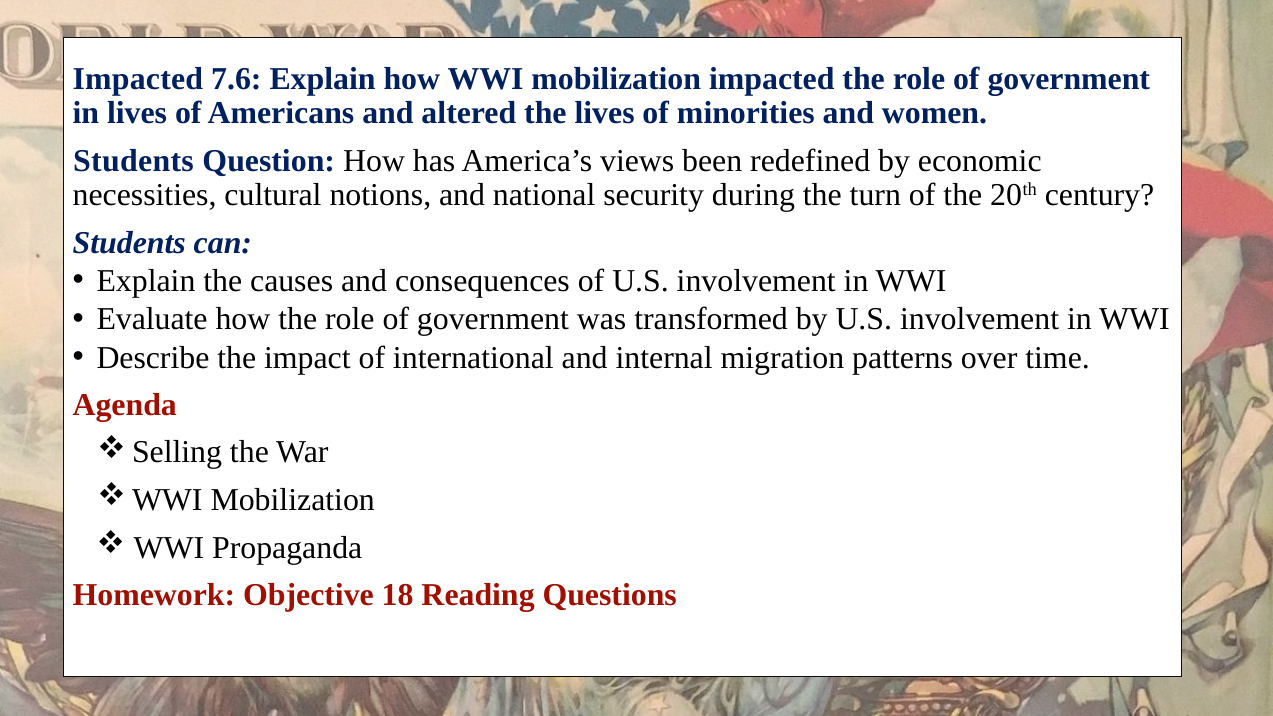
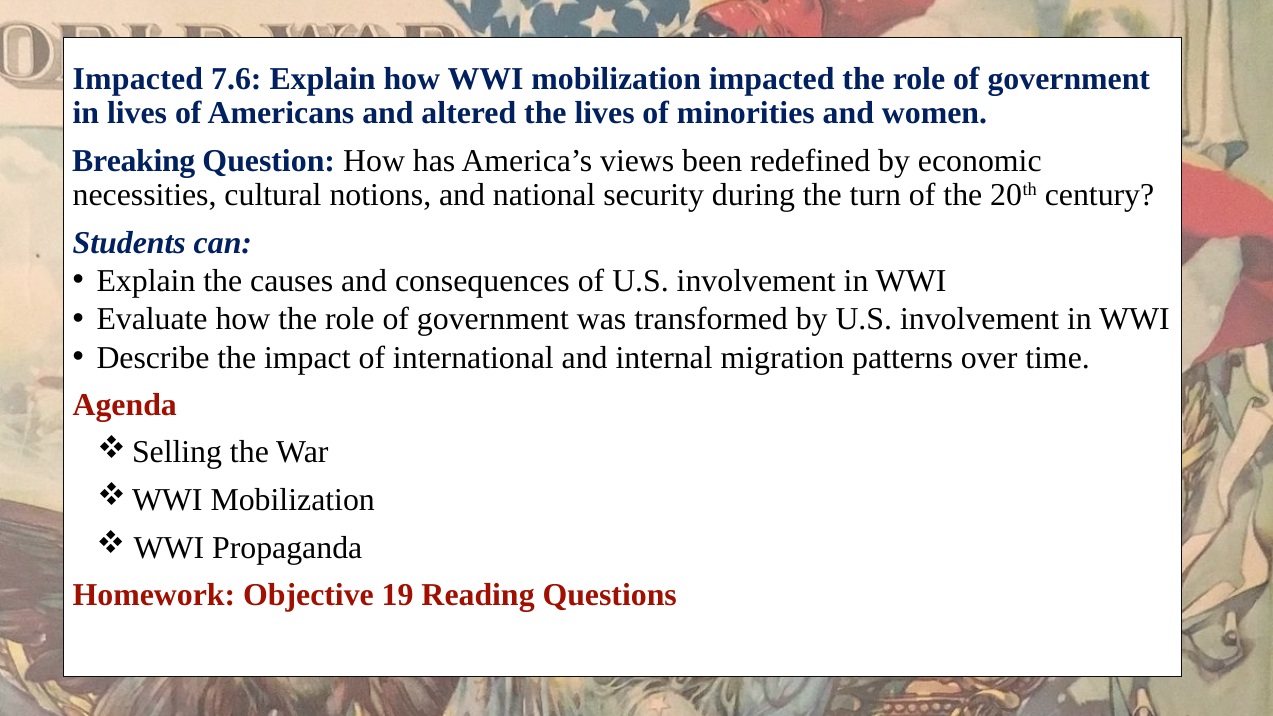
Students: Students -> Breaking (134, 161)
18: 18 -> 19 (398, 595)
